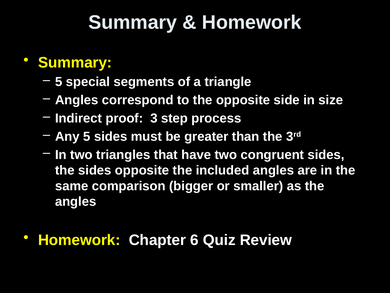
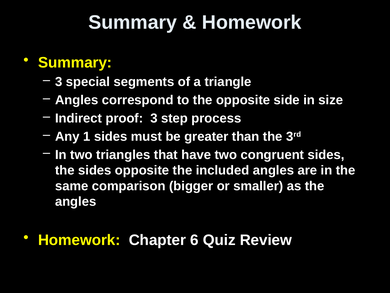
5: 5 -> 3 (59, 82)
Any 5: 5 -> 1 (87, 136)
